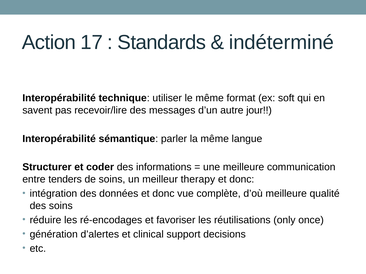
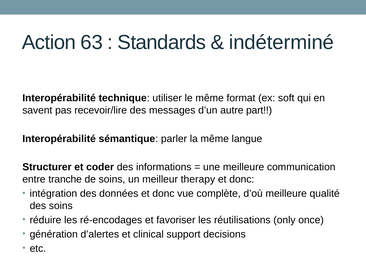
17: 17 -> 63 (92, 43)
jour: jour -> part (259, 110)
tenders: tenders -> tranche (65, 180)
